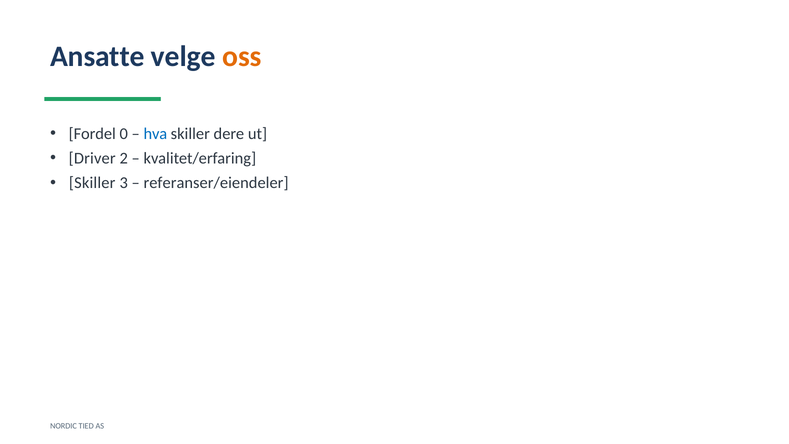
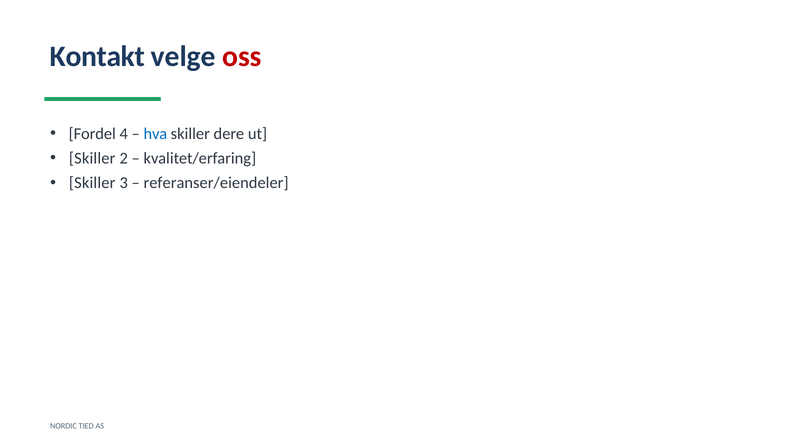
Ansatte: Ansatte -> Kontakt (97, 56)
oss colour: orange -> red (242, 56)
0: 0 -> 4 (124, 134)
Driver: Driver -> Skiller (92, 158)
